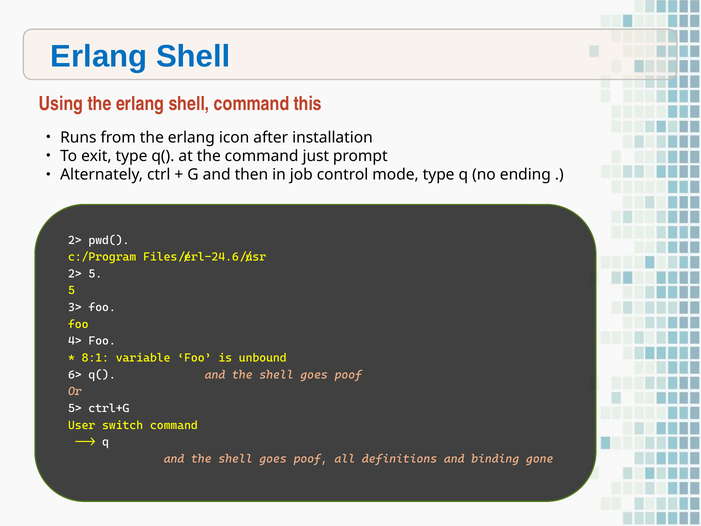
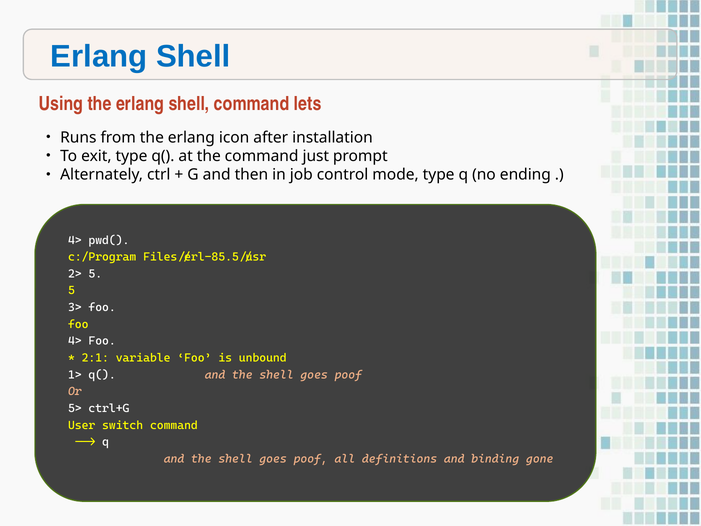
this: this -> lets (308, 104)
2>: 2> -> 4> (75, 240)
Files/erl-24.6/usr: Files/erl-24.6/usr -> Files/erl-85.5/usr (205, 257)
8:1: 8:1 -> 2:1 (95, 358)
6>: 6> -> 1> (75, 375)
